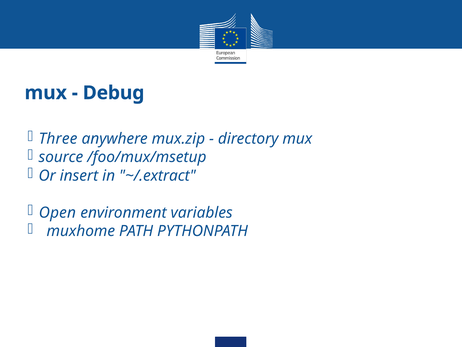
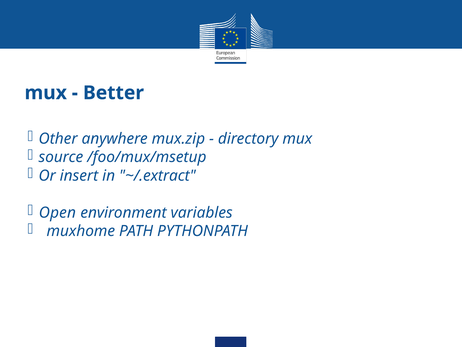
Debug: Debug -> Better (113, 93)
Three: Three -> Other (58, 138)
